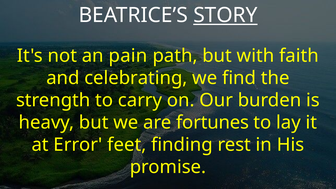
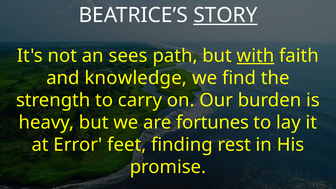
pain: pain -> sees (128, 56)
with underline: none -> present (255, 56)
celebrating: celebrating -> knowledge (136, 78)
